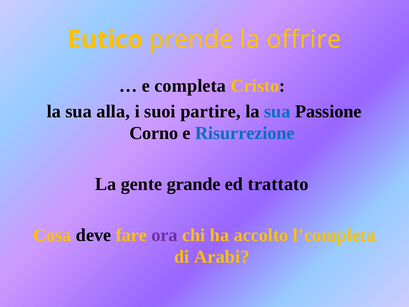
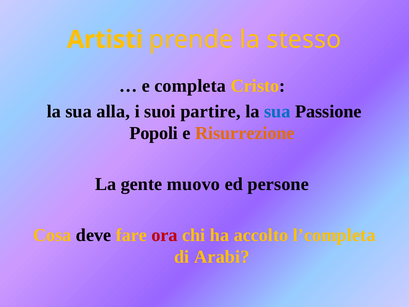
Eutico: Eutico -> Artisti (105, 40)
offrire: offrire -> stesso (304, 40)
Corno: Corno -> Popoli (154, 133)
Risurrezione colour: blue -> orange (245, 133)
grande: grande -> muovo (193, 184)
trattato: trattato -> persone (278, 184)
ora colour: purple -> red (164, 235)
